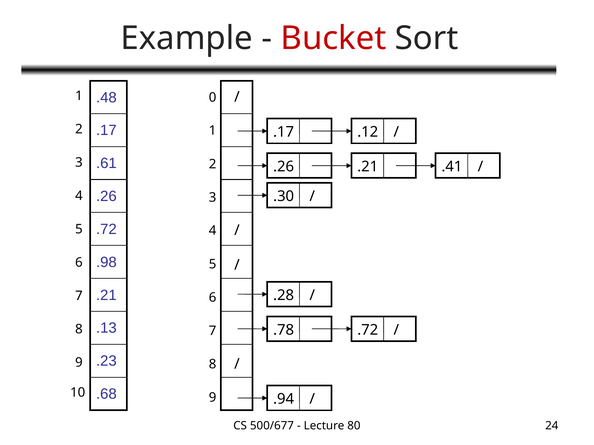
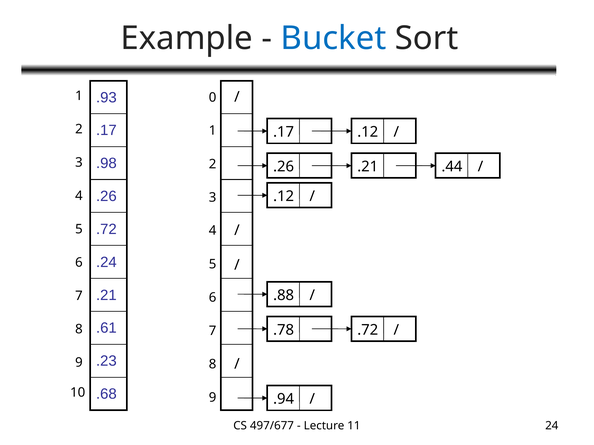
Bucket colour: red -> blue (333, 38)
.48: .48 -> .93 (106, 98)
.61: .61 -> .98 (106, 164)
.41: .41 -> .44 (452, 167)
.30: .30 -> .12 (284, 197)
.98: .98 -> .24 (106, 262)
.28: .28 -> .88 (284, 296)
.13: .13 -> .61 (106, 328)
500/677: 500/677 -> 497/677 (272, 426)
80: 80 -> 11 (354, 426)
